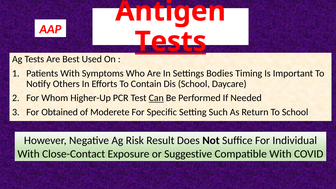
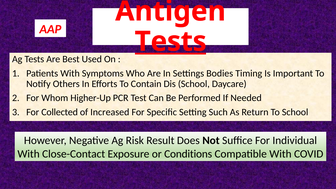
Can underline: present -> none (156, 98)
Obtained: Obtained -> Collected (60, 112)
Moderete: Moderete -> Increased (110, 112)
Suggestive: Suggestive -> Conditions (188, 154)
